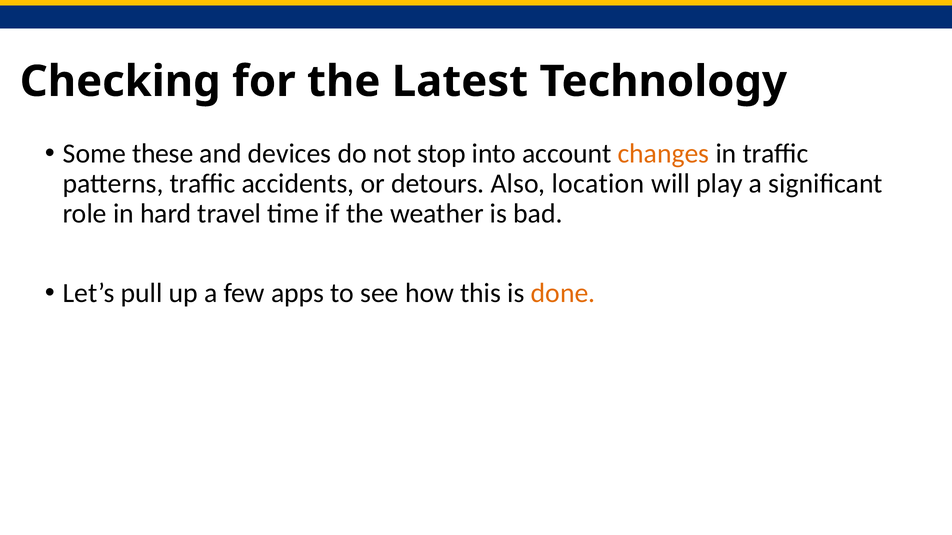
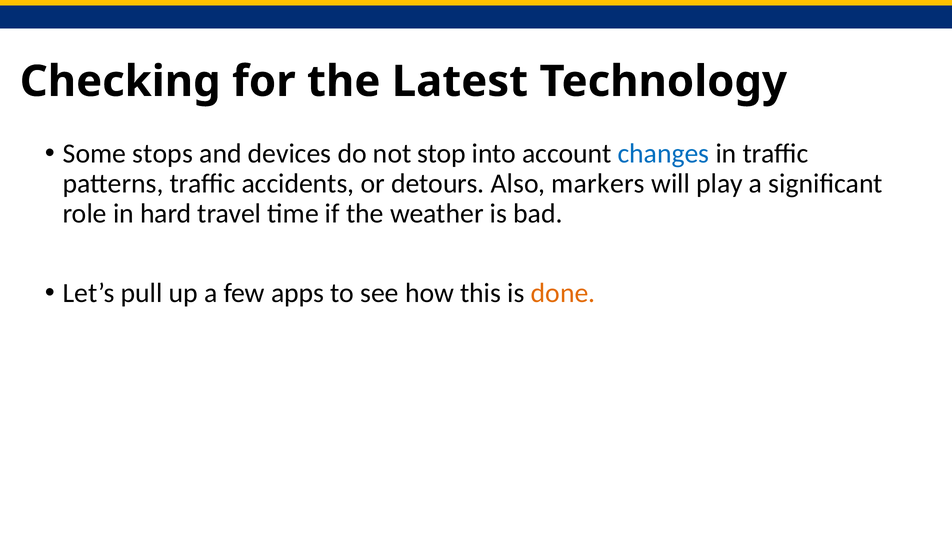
these: these -> stops (163, 154)
changes colour: orange -> blue (663, 154)
location: location -> markers (598, 184)
